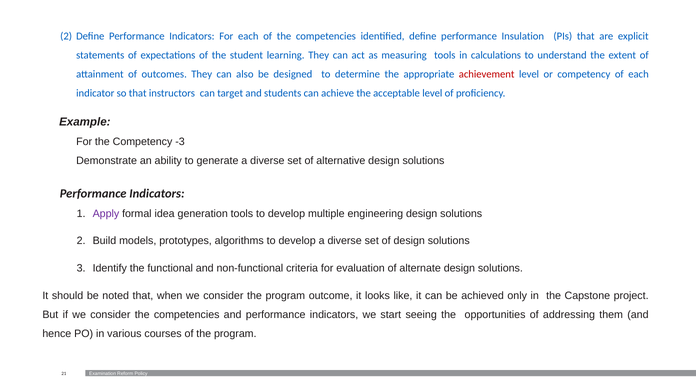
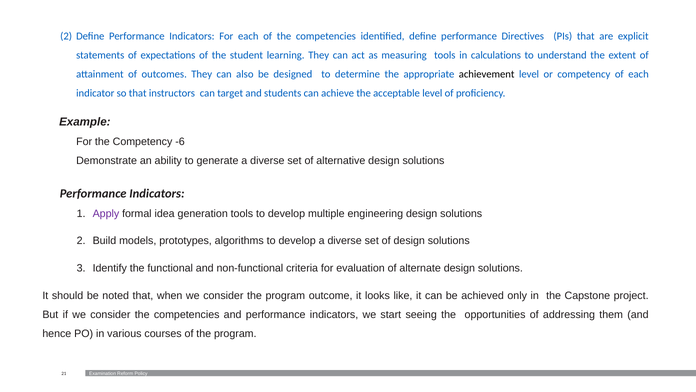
Insulation: Insulation -> Directives (523, 36)
achievement colour: red -> black (487, 74)
-3: -3 -> -6 (180, 141)
